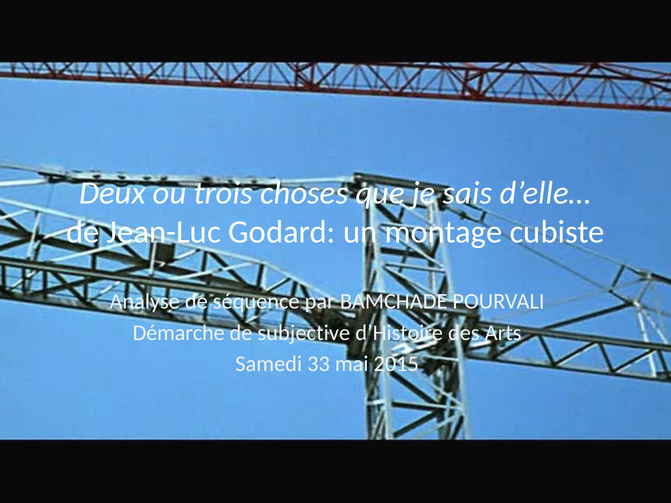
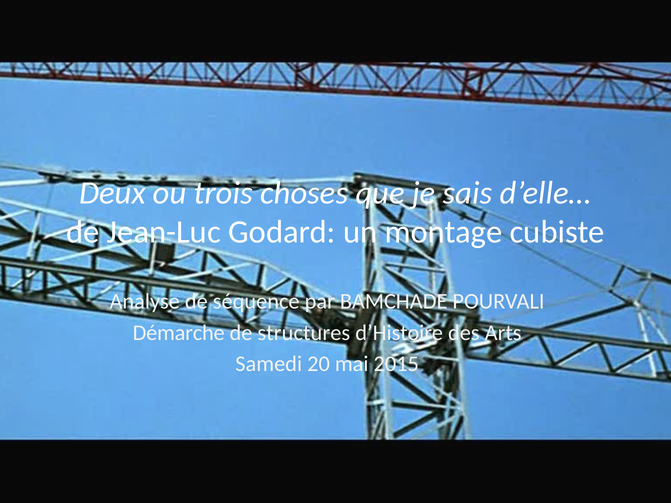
subjective: subjective -> structures (304, 333)
33: 33 -> 20 (319, 364)
